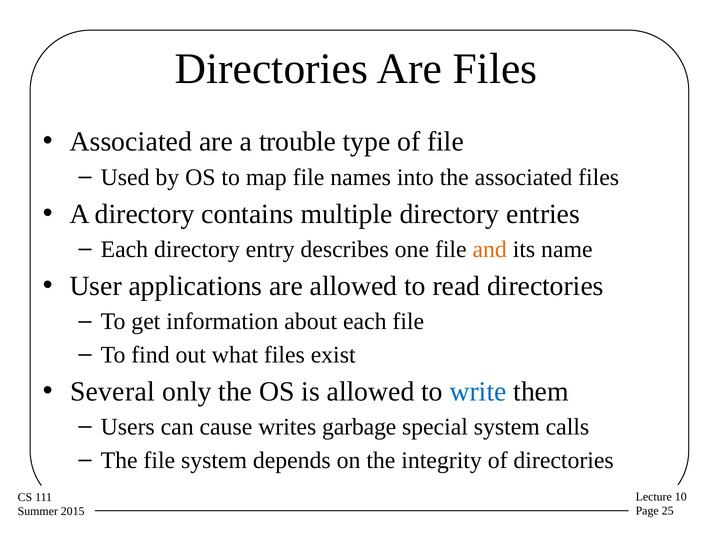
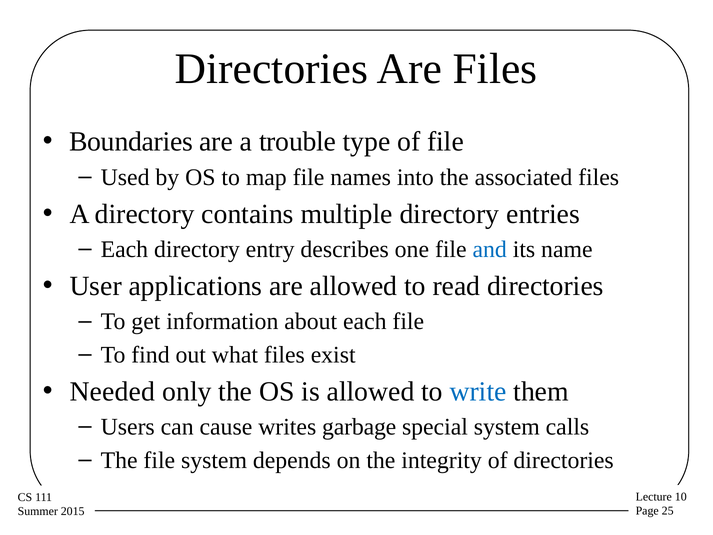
Associated: Associated -> Boundaries (131, 142)
and colour: orange -> blue (490, 249)
Several: Several -> Needed (112, 391)
